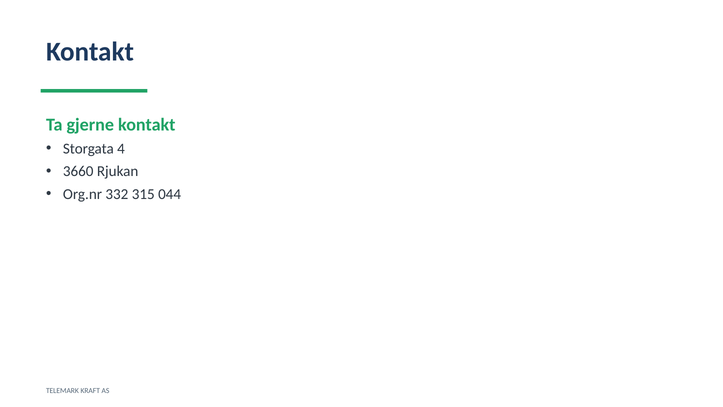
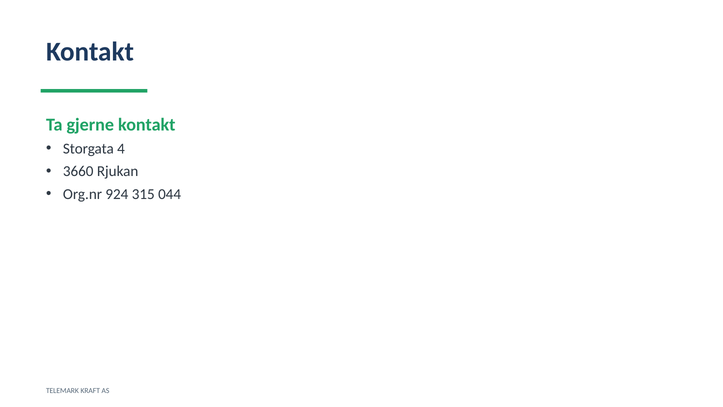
332: 332 -> 924 (117, 194)
